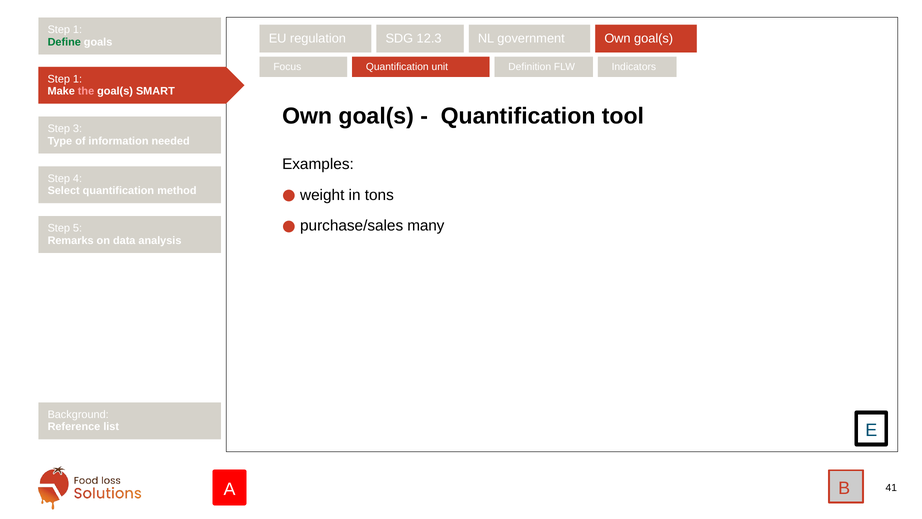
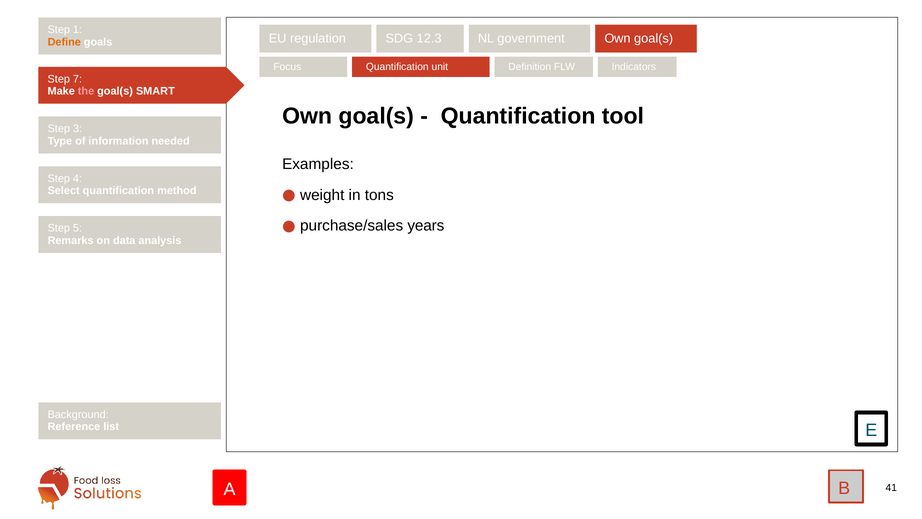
Define colour: green -> orange (64, 42)
1: 1 -> 7 (78, 79)
many: many -> years (426, 226)
